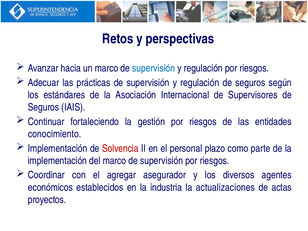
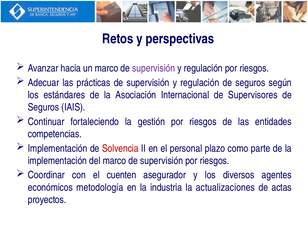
supervisión colour: blue -> purple (154, 68)
conocimiento: conocimiento -> competencias (55, 134)
agregar: agregar -> cuenten (122, 175)
establecidos: establecidos -> metodología (100, 187)
